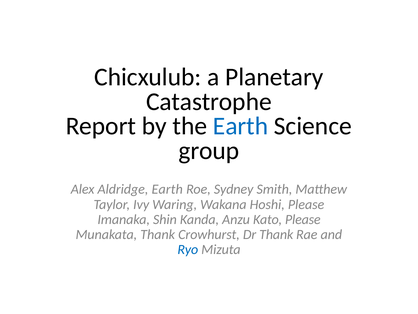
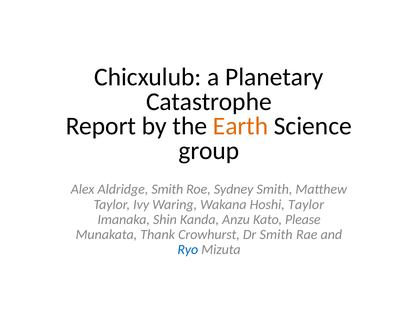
Earth colour: blue -> orange (241, 126)
Aldridge Earth: Earth -> Smith (167, 189)
Hoshi Please: Please -> Taylor (306, 204)
Dr Thank: Thank -> Smith (276, 234)
